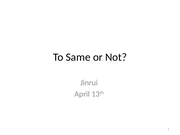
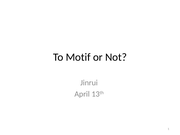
Same: Same -> Motif (78, 57)
